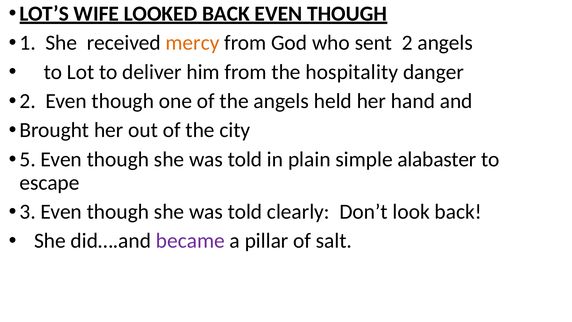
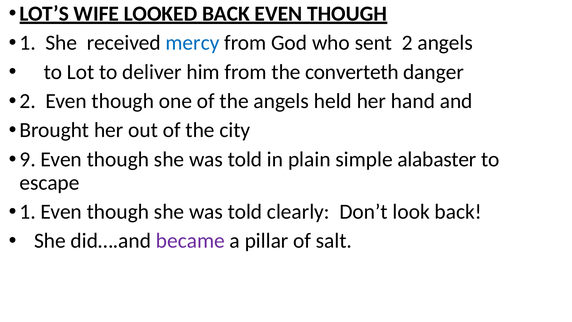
mercy colour: orange -> blue (192, 43)
hospitality: hospitality -> converteth (352, 72)
5: 5 -> 9 (28, 159)
3: 3 -> 1 (28, 212)
